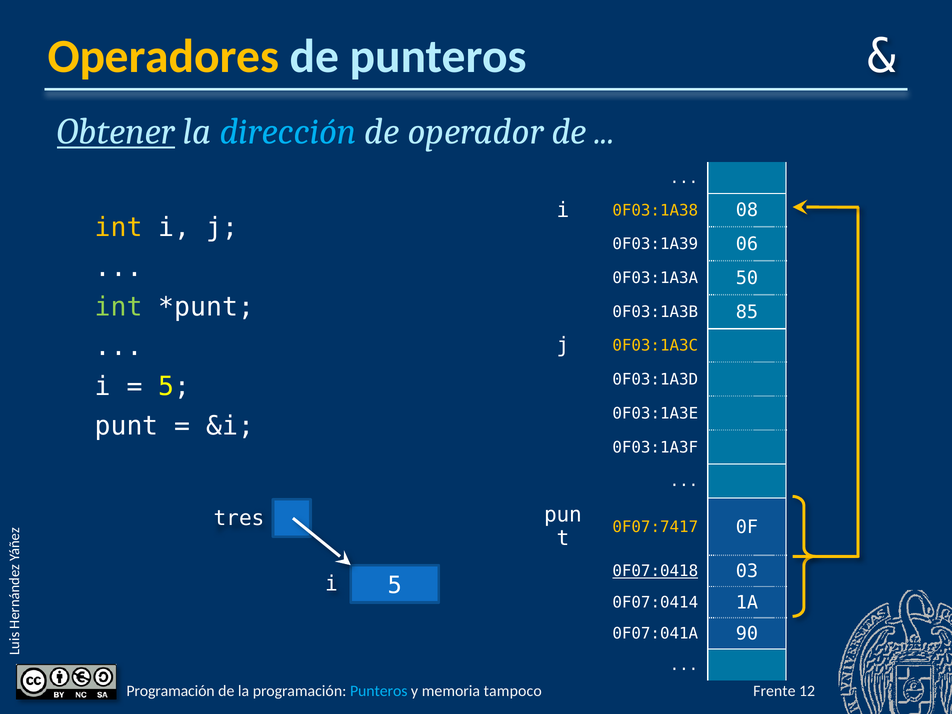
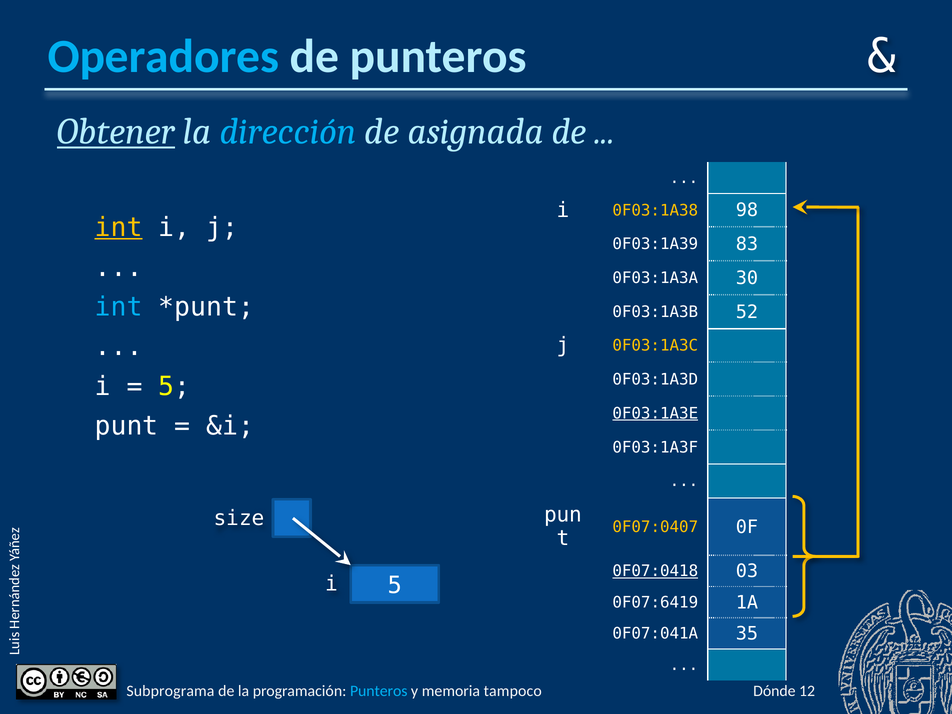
Operadores colour: yellow -> light blue (163, 57)
operador: operador -> asignada (476, 132)
08: 08 -> 98 (747, 210)
int underline: none -> present (119, 228)
06: 06 -> 83 (747, 244)
50: 50 -> 30 (747, 278)
int colour: light green -> light blue (119, 307)
85: 85 -> 52 (747, 312)
0F03:1A3E underline: none -> present (655, 413)
tres: tres -> size (239, 518)
0F07:7417: 0F07:7417 -> 0F07:0407 (655, 527)
0F07:0414: 0F07:0414 -> 0F07:6419 (655, 602)
90: 90 -> 35 (747, 634)
Programación: Programación -> Subprograma (170, 691)
Frente: Frente -> Dónde (774, 691)
